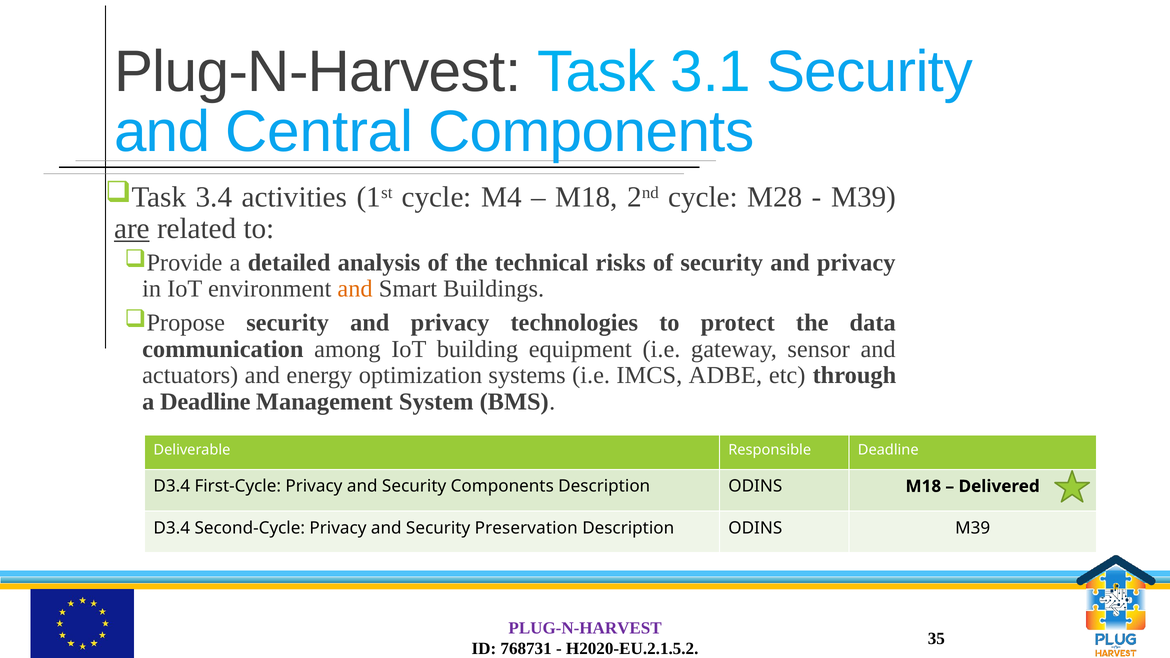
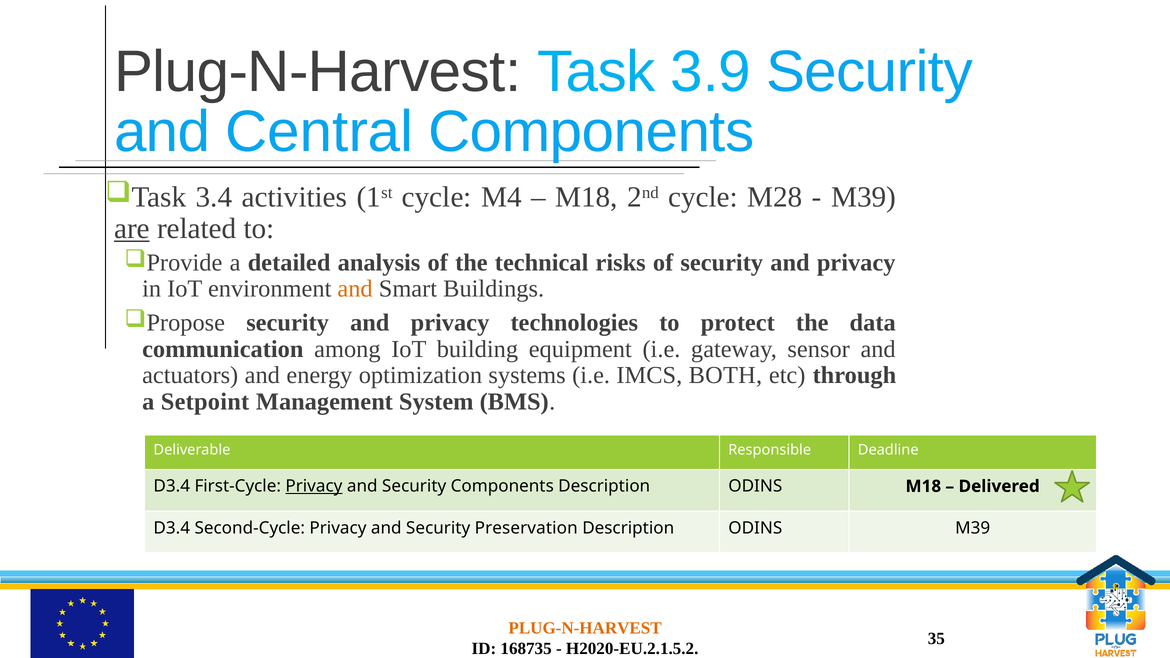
3.1: 3.1 -> 3.9 (711, 72)
ADBE: ADBE -> BOTH (725, 375)
a Deadline: Deadline -> Setpoint (205, 402)
Privacy underline: none -> present (314, 486)
PLUG-N-HARVEST colour: purple -> orange (585, 628)
768731: 768731 -> 168735 (526, 649)
